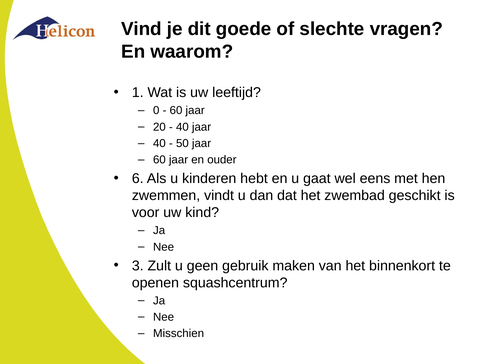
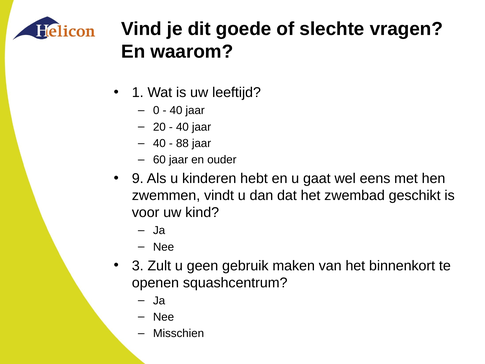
60: 60 -> 40 (176, 110)
50: 50 -> 88 (182, 143)
6: 6 -> 9 (138, 179)
